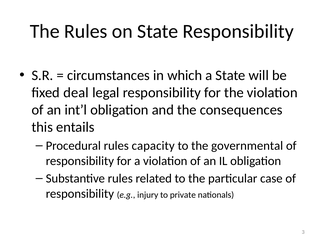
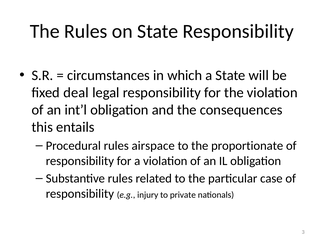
capacity: capacity -> airspace (153, 146)
governmental: governmental -> proportionate (247, 146)
